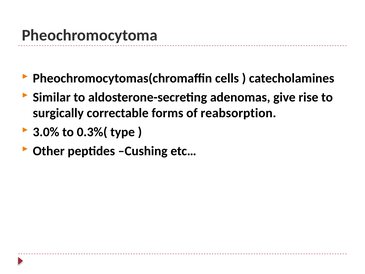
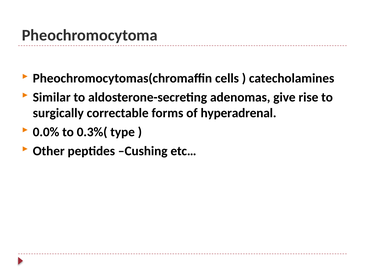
reabsorption: reabsorption -> hyperadrenal (238, 113)
3.0%: 3.0% -> 0.0% (46, 132)
